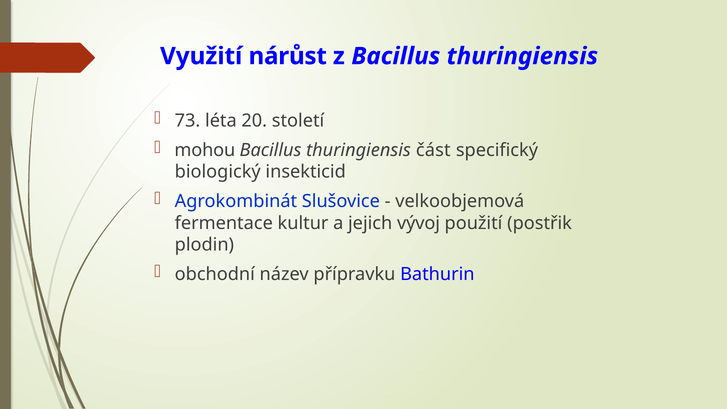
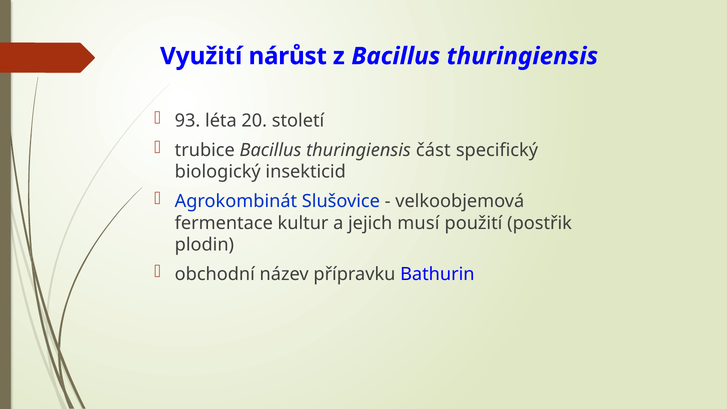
73: 73 -> 93 (188, 121)
mohou: mohou -> trubice (205, 150)
vývoj: vývoj -> musí (418, 223)
